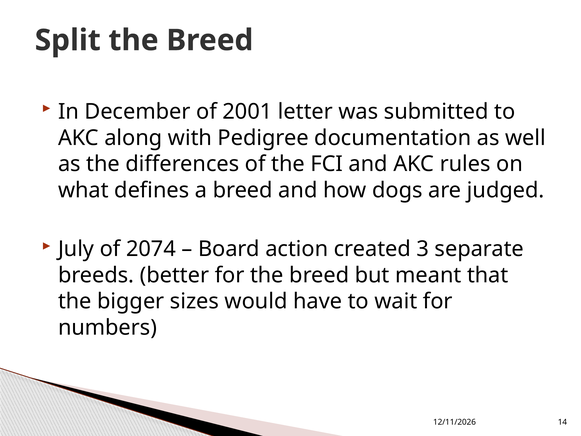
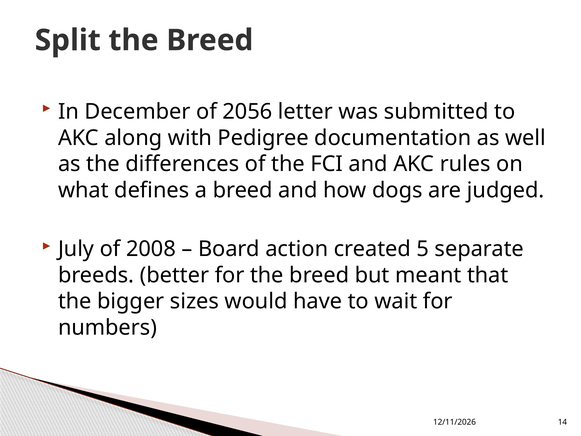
2001: 2001 -> 2056 (247, 112)
2074: 2074 -> 2008 (151, 249)
3: 3 -> 5 (423, 249)
